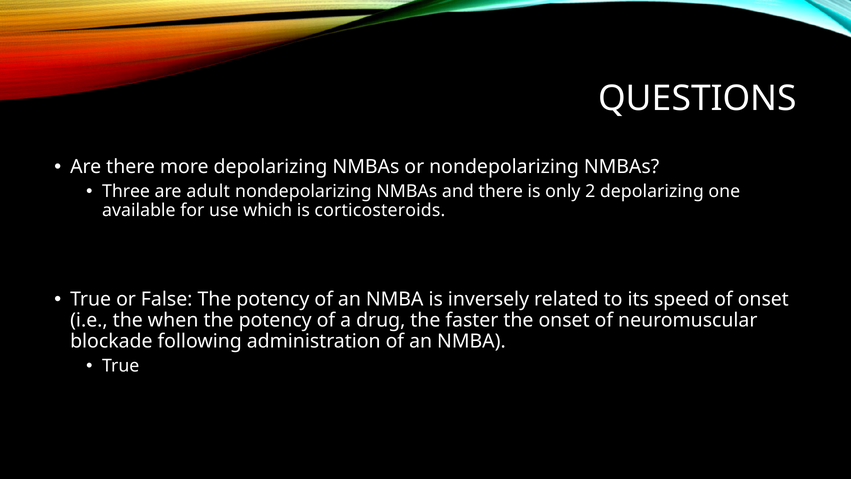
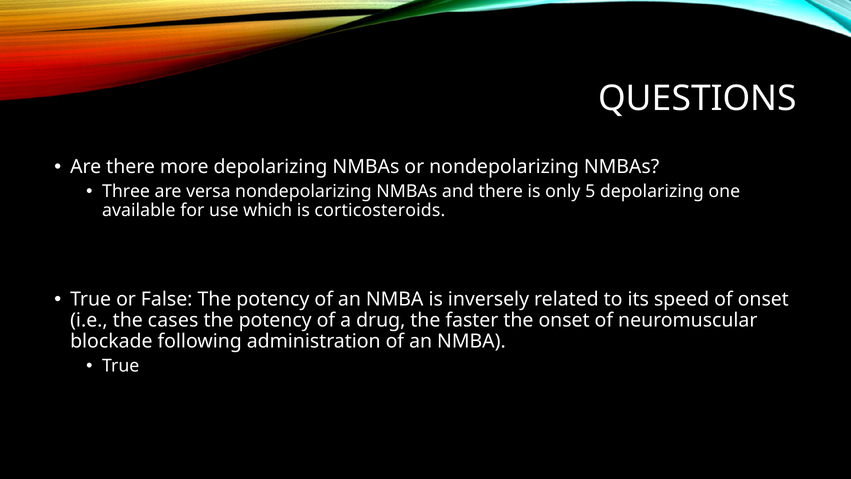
adult: adult -> versa (208, 191)
2: 2 -> 5 (590, 191)
when: when -> cases (173, 320)
